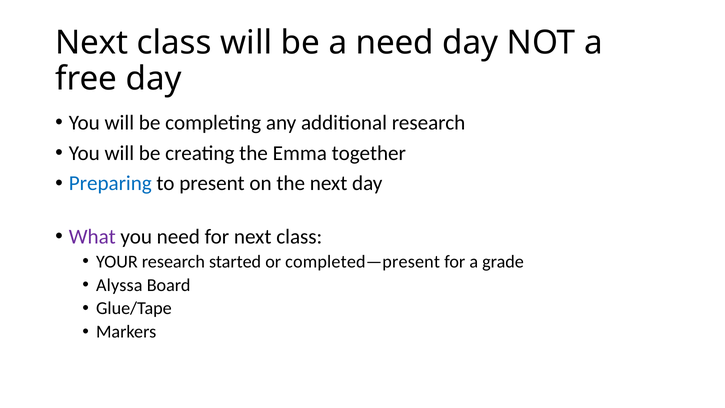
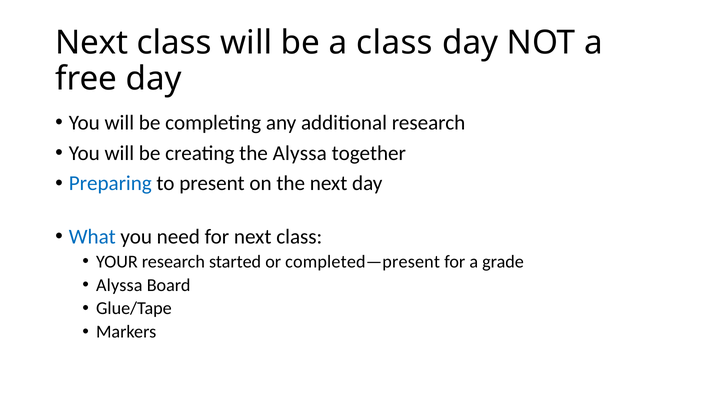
a need: need -> class (395, 43)
the Emma: Emma -> Alyssa (300, 153)
What colour: purple -> blue (92, 237)
